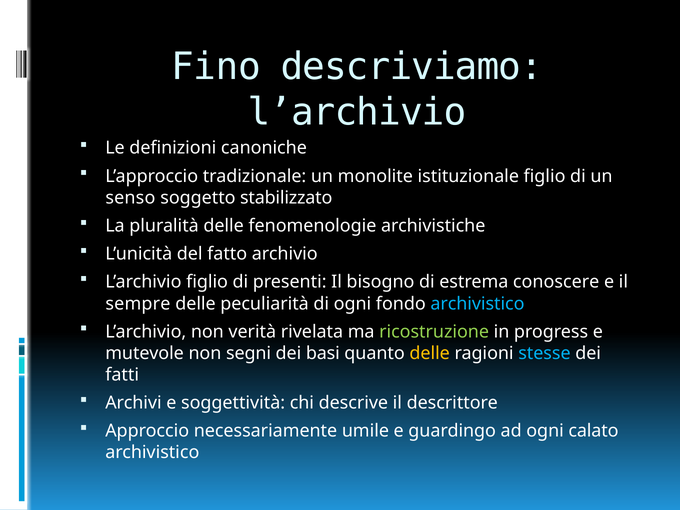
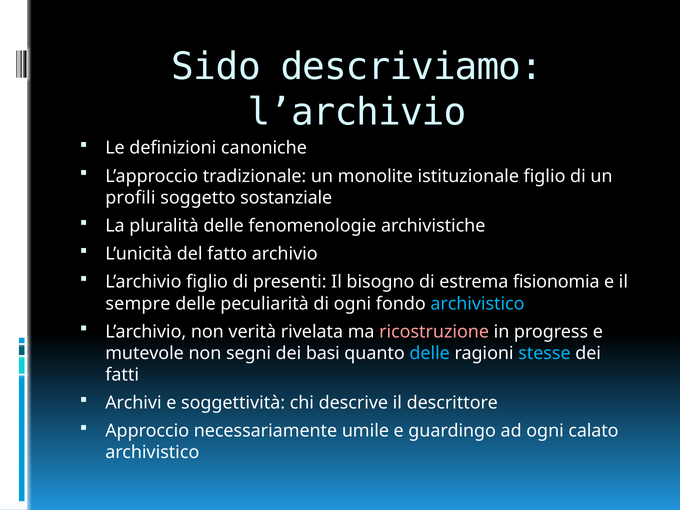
Fino: Fino -> Sido (216, 67)
senso: senso -> profili (130, 198)
stabilizzato: stabilizzato -> sostanziale (286, 198)
conoscere: conoscere -> fisionomia (556, 282)
ricostruzione colour: light green -> pink (434, 332)
delle colour: yellow -> light blue (430, 353)
